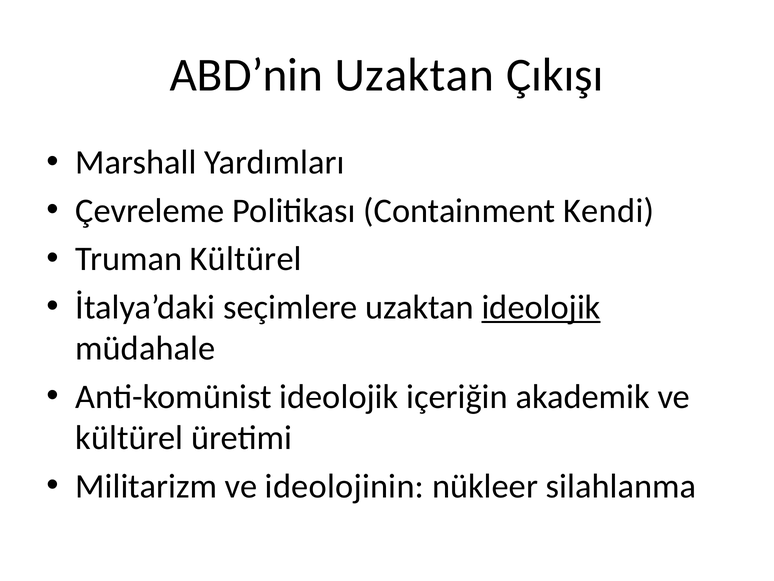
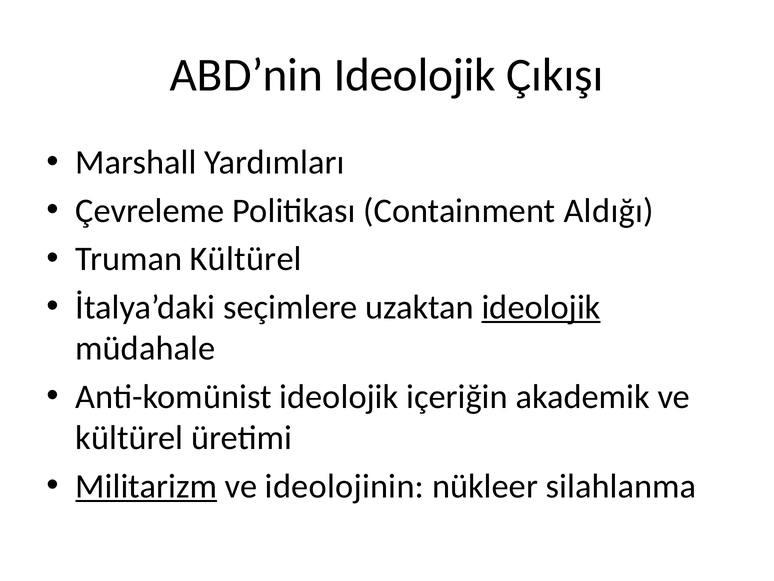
ABD’nin Uzaktan: Uzaktan -> Ideolojik (415, 75)
Kendi: Kendi -> Aldığı (609, 211)
Militarizm underline: none -> present (146, 486)
